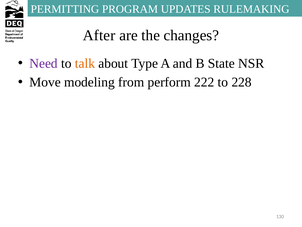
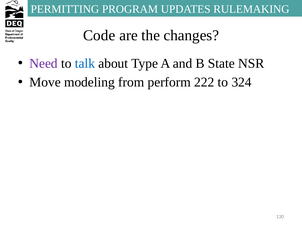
After: After -> Code (99, 35)
talk colour: orange -> blue (85, 63)
228: 228 -> 324 (242, 82)
